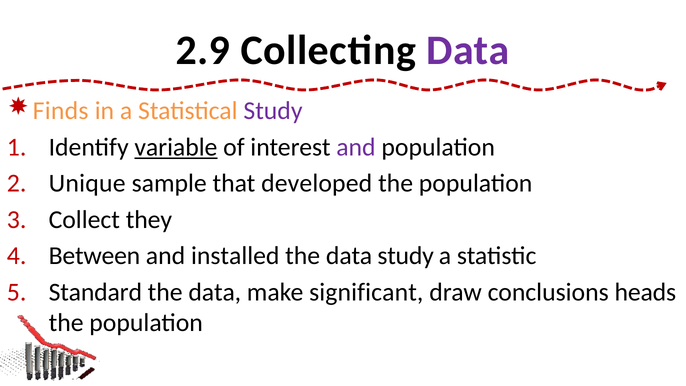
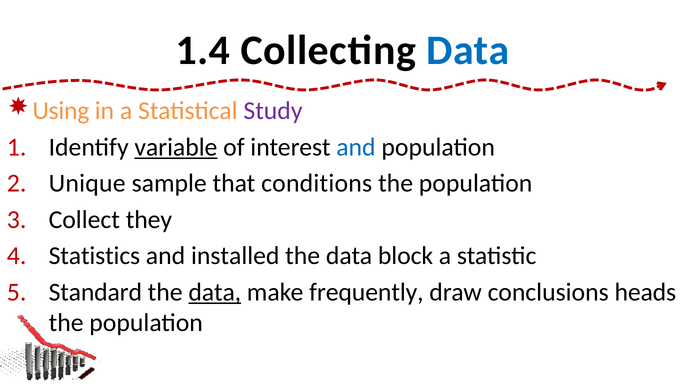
2.9: 2.9 -> 1.4 (203, 51)
Data colour: purple -> blue (468, 51)
Finds: Finds -> Using (61, 111)
and colour: purple -> blue (356, 147)
developed: developed -> conditions (317, 183)
Between: Between -> Statistics (94, 256)
data study: study -> block (406, 256)
data underline: none -> present (215, 292)
significant: significant -> frequently (366, 292)
